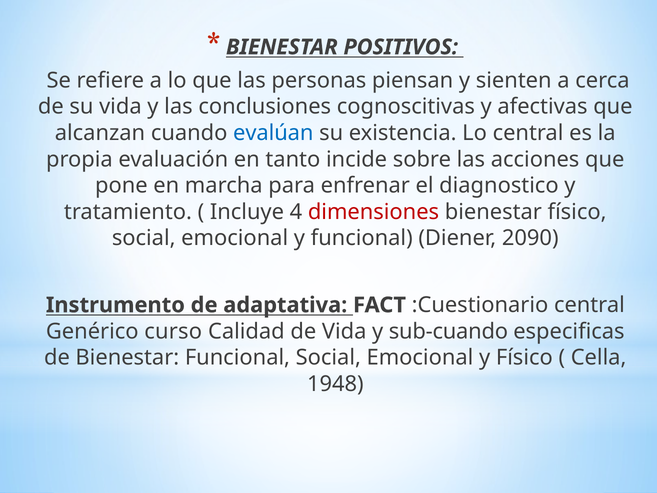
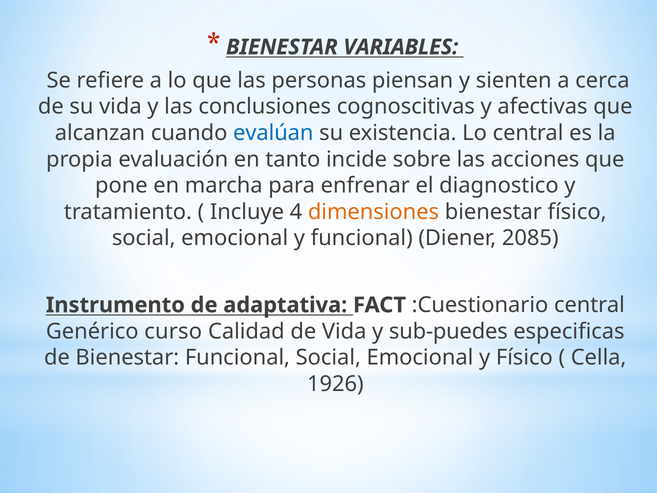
POSITIVOS: POSITIVOS -> VARIABLES (401, 47)
dimensiones colour: red -> orange (374, 212)
2090: 2090 -> 2085 (530, 238)
sub-cuando: sub-cuando -> sub-puedes (448, 331)
1948: 1948 -> 1926 (335, 384)
